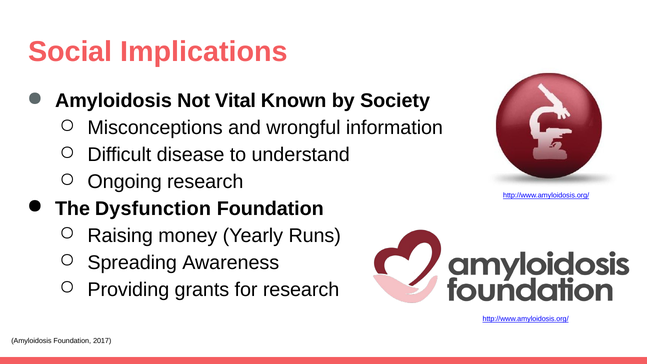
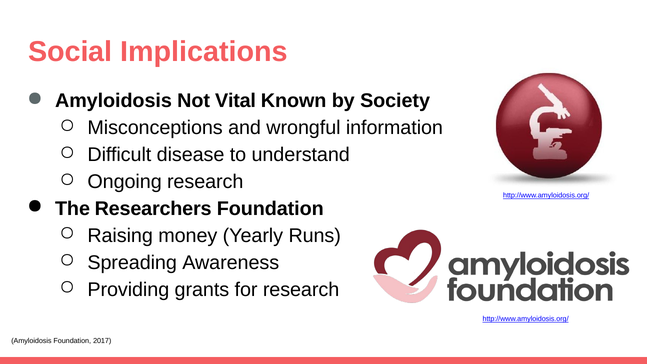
Dysfunction: Dysfunction -> Researchers (153, 209)
